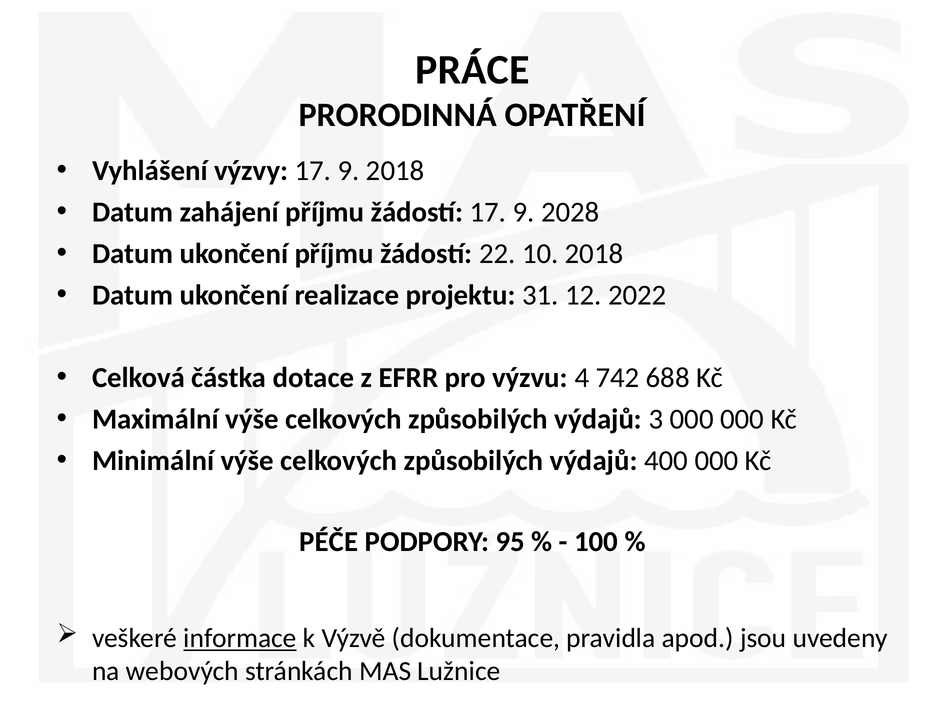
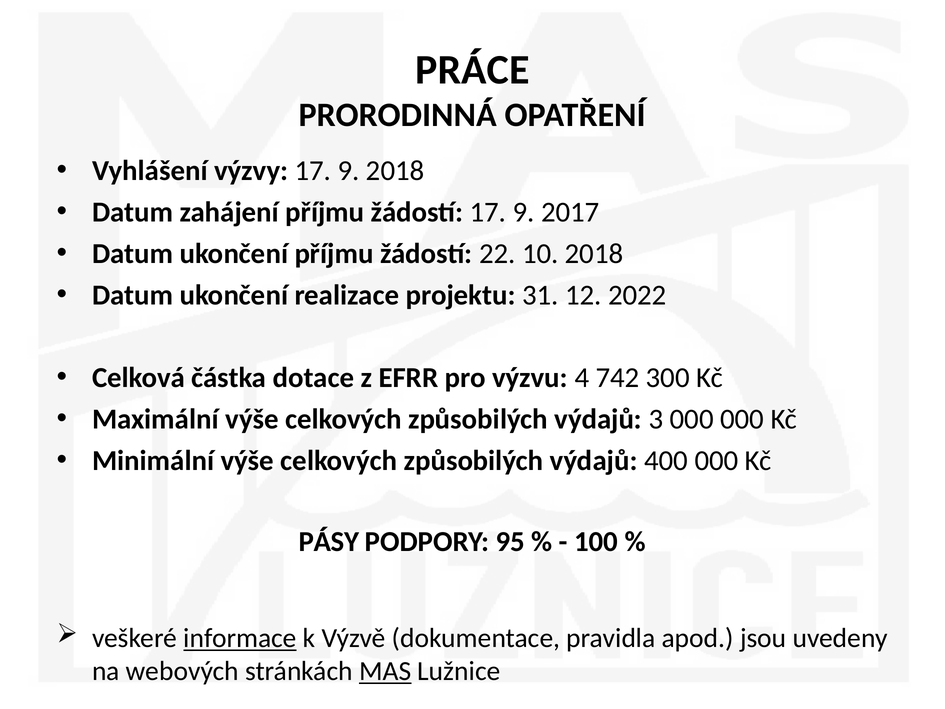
2028: 2028 -> 2017 (570, 212)
688: 688 -> 300 (668, 378)
PÉČE: PÉČE -> PÁSY (329, 542)
MAS underline: none -> present (385, 671)
